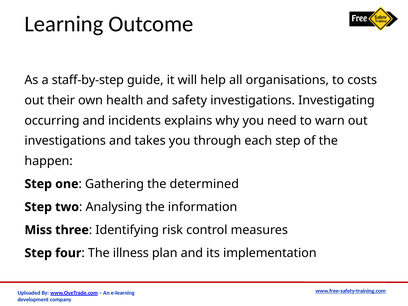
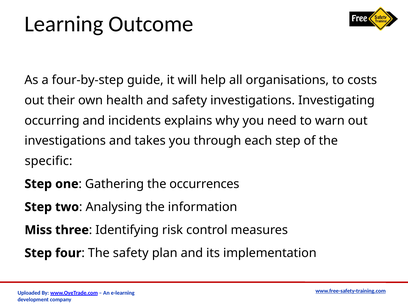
staff-by-step: staff-by-step -> four-by-step (88, 80)
happen: happen -> specific (49, 161)
determined: determined -> occurrences (204, 184)
The illness: illness -> safety (131, 253)
